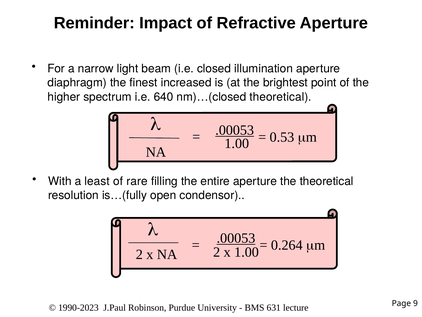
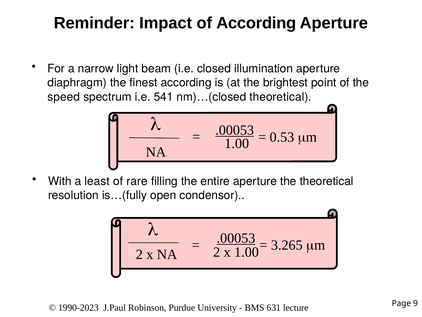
of Refractive: Refractive -> According (256, 23)
finest increased: increased -> according (186, 83)
higher: higher -> speed (64, 97)
640: 640 -> 541 (164, 97)
0.264: 0.264 -> 3.265 (287, 245)
